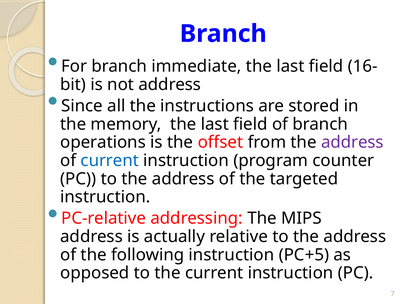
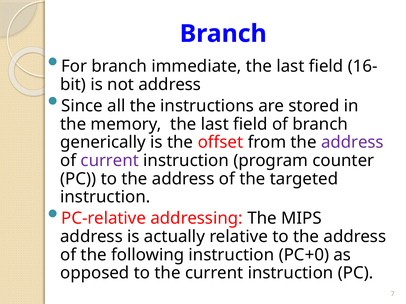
operations: operations -> generically (103, 143)
current colour: blue -> purple (110, 161)
PC+5: PC+5 -> PC+0 (304, 255)
